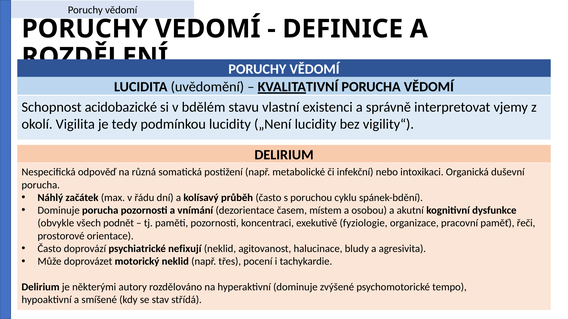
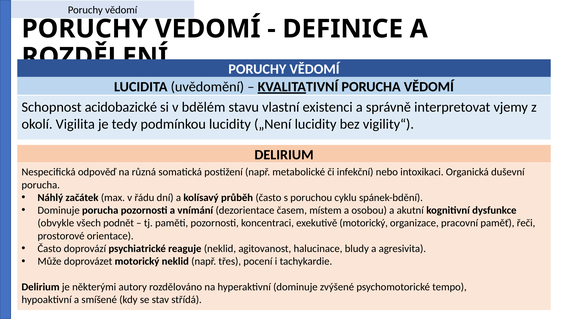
exekutivě fyziologie: fyziologie -> motorický (364, 223)
nefixují: nefixují -> reaguje (185, 249)
